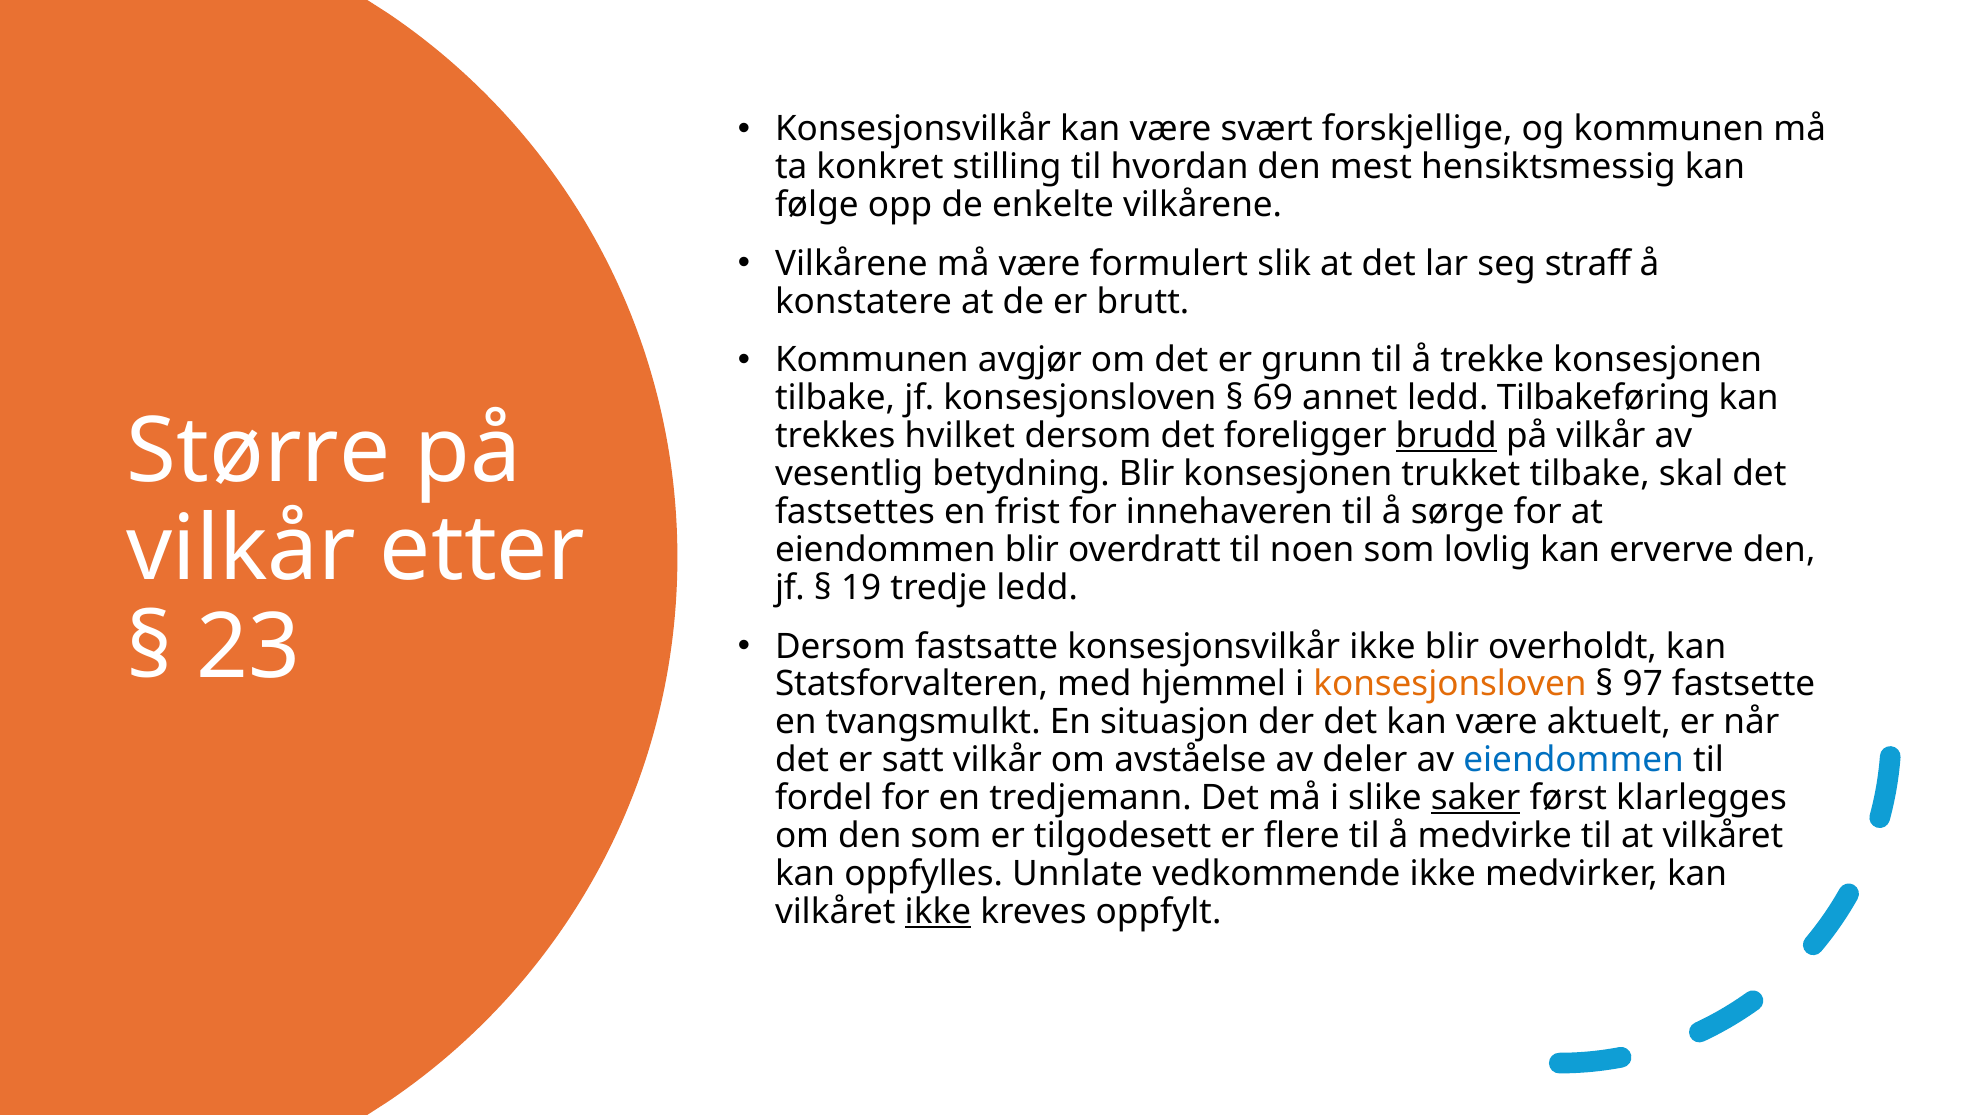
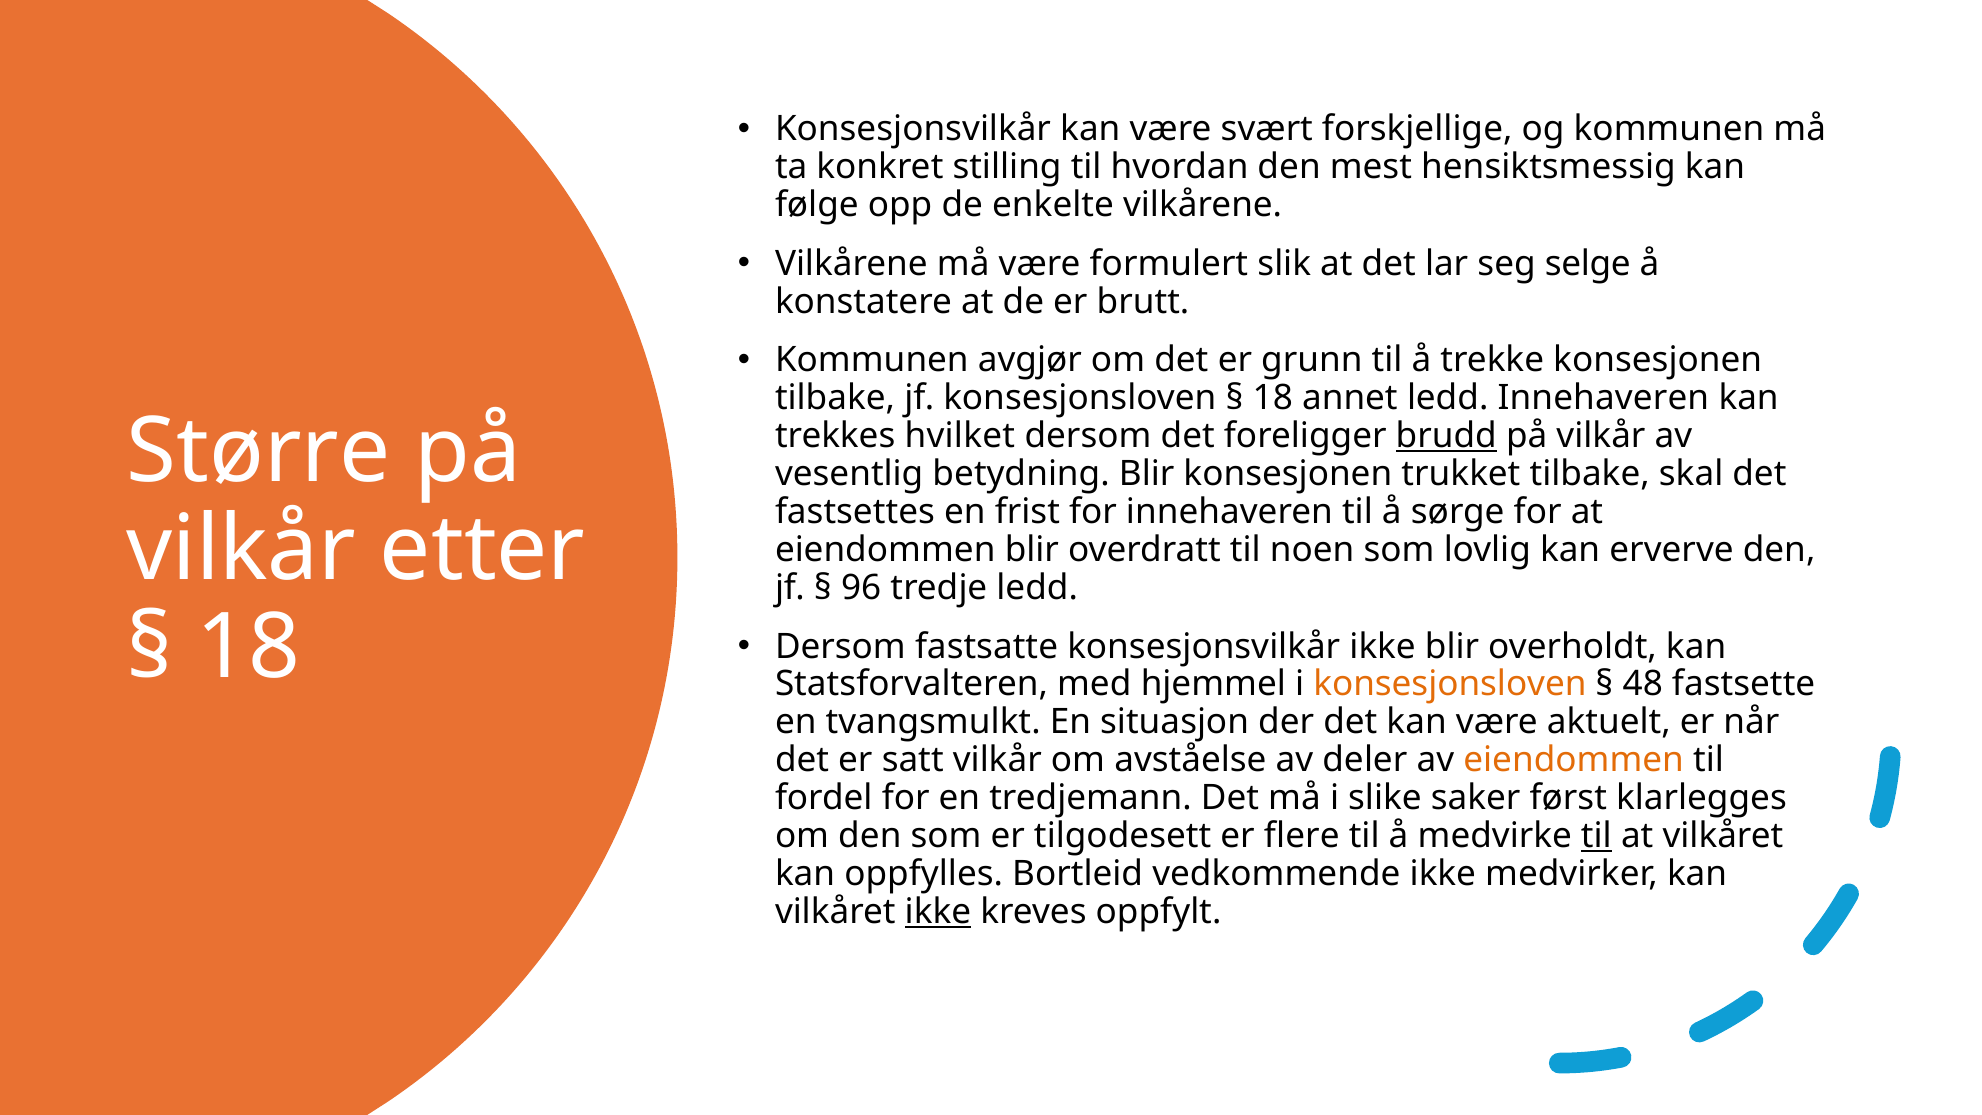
straff: straff -> selge (1588, 264)
69: 69 -> 18 (1273, 398)
ledd Tilbakeføring: Tilbakeføring -> Innehaveren (1603, 398)
19: 19 -> 96 (861, 588)
23: 23 -> 18 (249, 648)
97: 97 -> 48 (1643, 684)
eiendommen colour: blue -> orange (1574, 760)
saker underline: present -> none (1476, 798)
til underline: none -> present (1596, 836)
Unnlate: Unnlate -> Bortleid (1078, 874)
